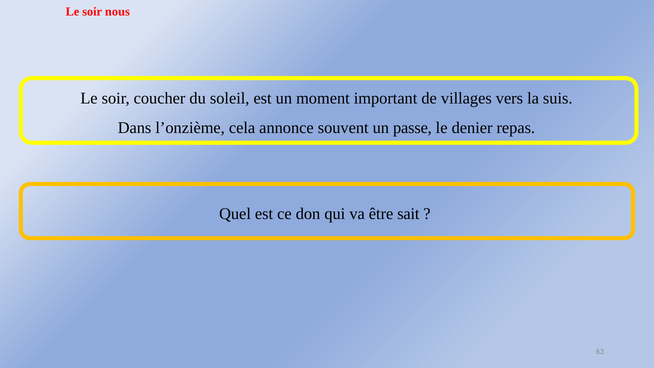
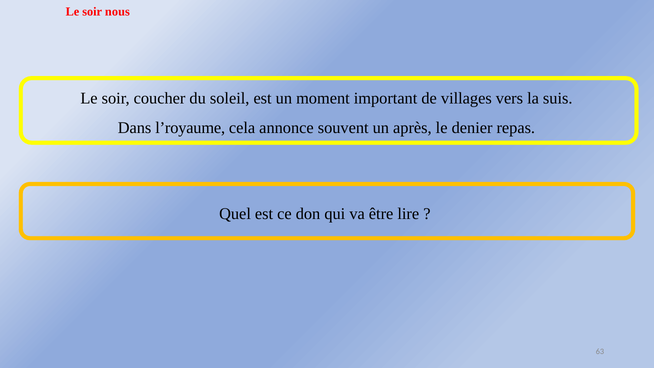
l’onzième: l’onzième -> l’royaume (190, 128)
passe: passe -> après (412, 128)
sait: sait -> lire (408, 214)
